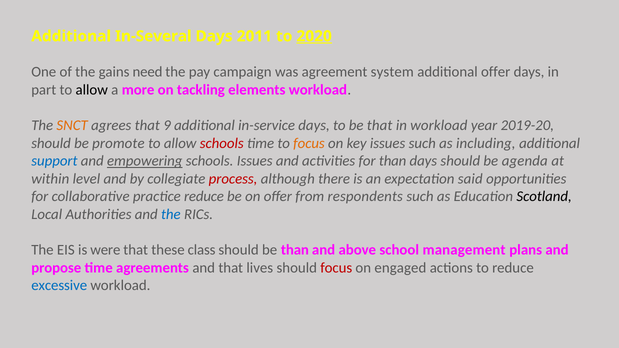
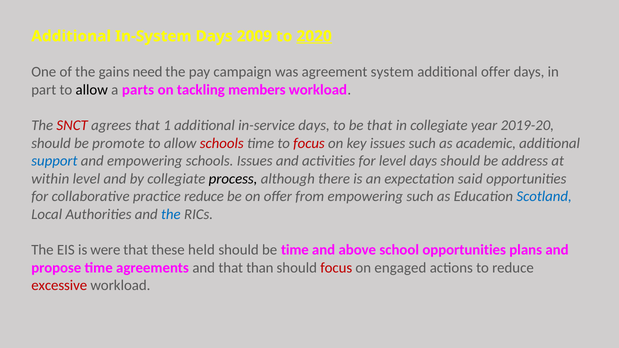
In-Several: In-Several -> In-System (153, 36)
2011: 2011 -> 2009 (254, 36)
more: more -> parts (138, 90)
elements: elements -> members (257, 90)
SNCT colour: orange -> red (72, 125)
9: 9 -> 1 (167, 125)
in workload: workload -> collegiate (439, 125)
focus colour: orange -> red (309, 143)
including: including -> academic (486, 143)
empowering underline: present -> none (145, 161)
for than: than -> level (393, 161)
agenda: agenda -> address (525, 161)
process colour: red -> black (233, 179)
from respondents: respondents -> empowering (365, 197)
Scotland colour: black -> blue (544, 197)
class: class -> held (201, 250)
be than: than -> time (295, 250)
school management: management -> opportunities (464, 250)
lives: lives -> than (260, 268)
excessive colour: blue -> red (59, 286)
